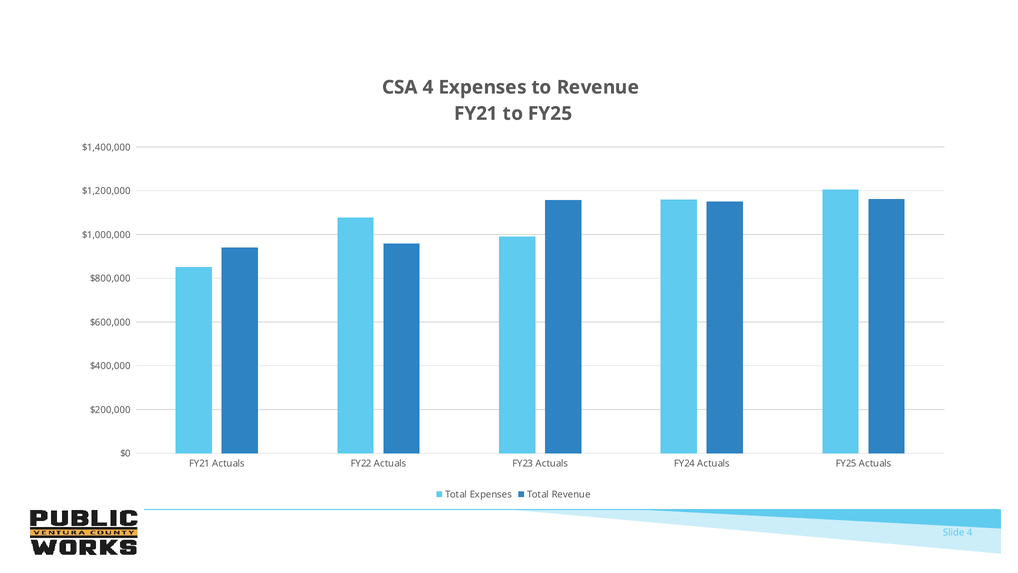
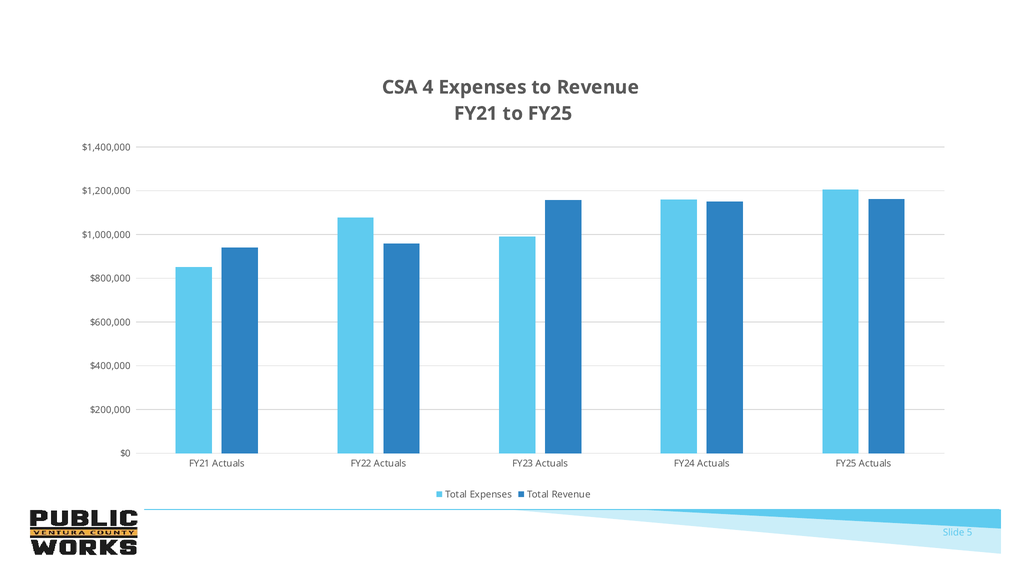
Slide 4: 4 -> 5 (970, 532)
